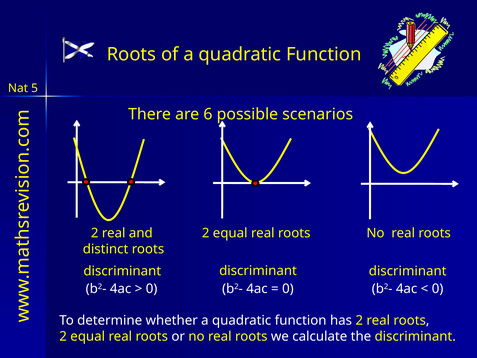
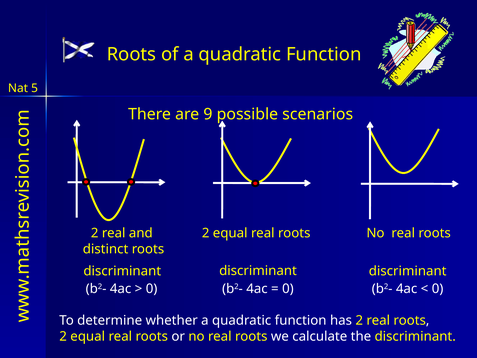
6: 6 -> 9 (208, 114)
